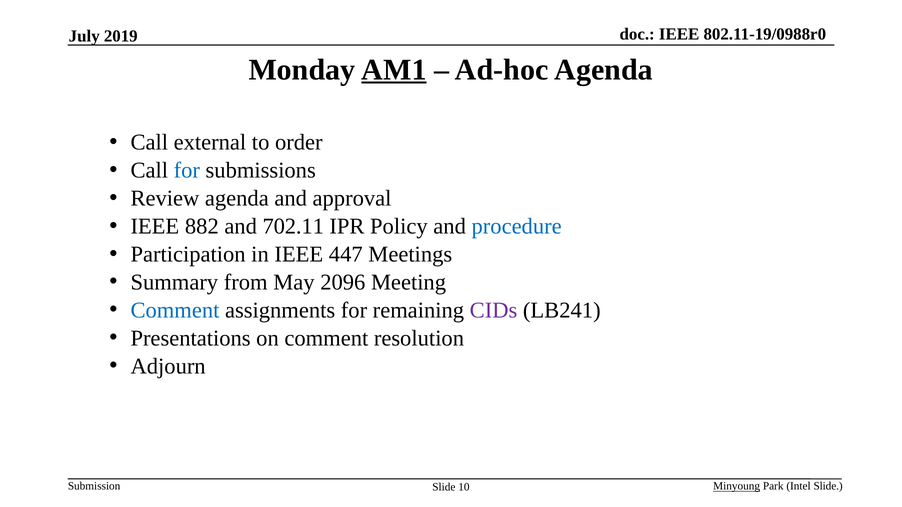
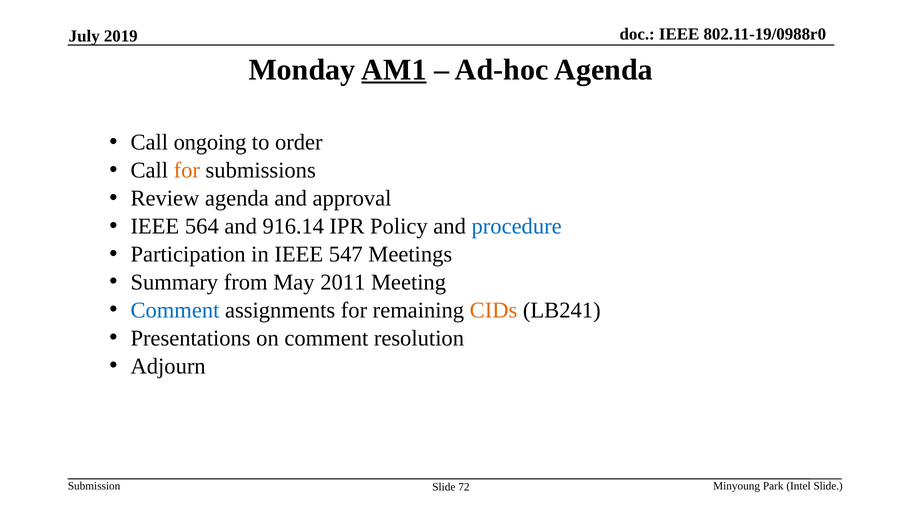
external: external -> ongoing (210, 143)
for colour: blue -> orange (187, 171)
882: 882 -> 564 (202, 227)
702.11: 702.11 -> 916.14 (293, 227)
447: 447 -> 547 (346, 255)
2096: 2096 -> 2011 (343, 283)
CIDs colour: purple -> orange (494, 311)
Minyoung underline: present -> none (737, 487)
10: 10 -> 72 (464, 487)
